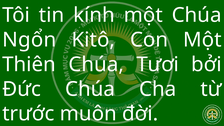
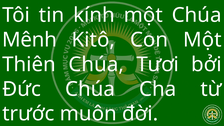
Ngổn: Ngổn -> Mênh (29, 40)
